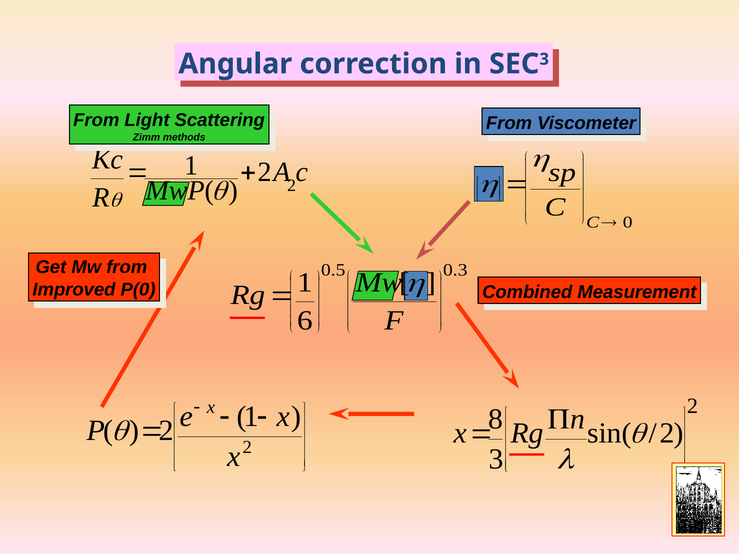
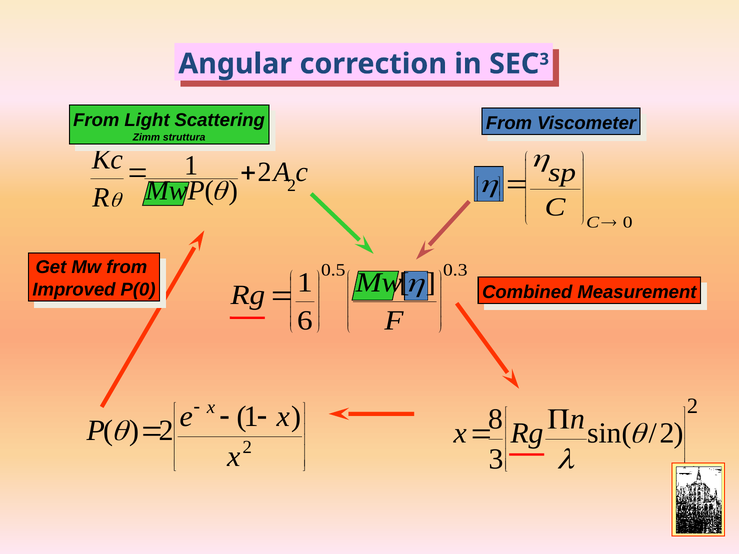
methods: methods -> struttura (184, 137)
